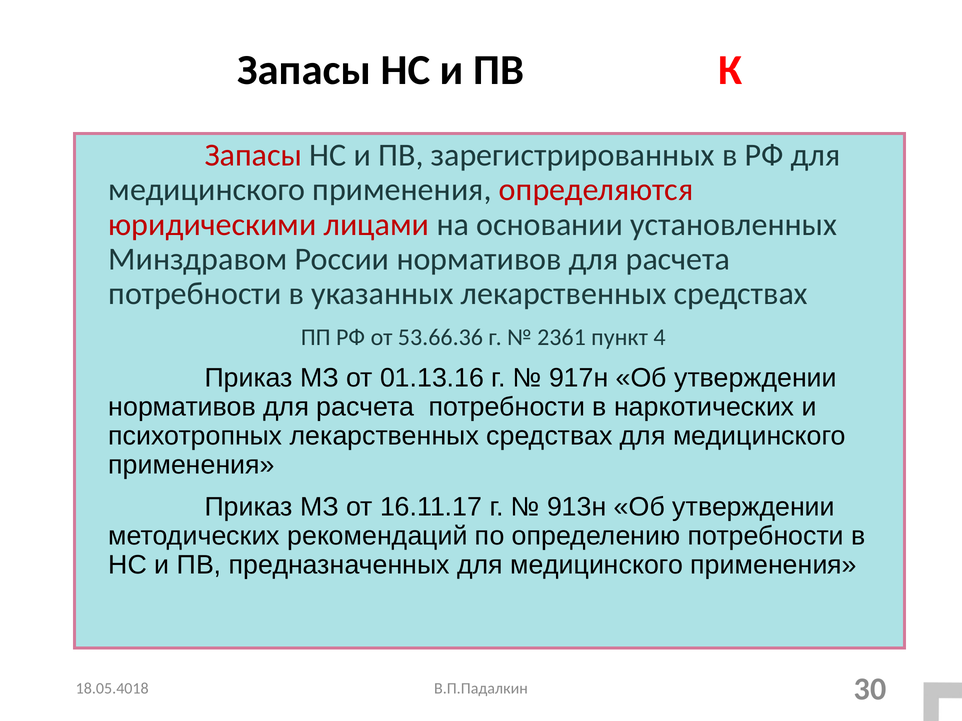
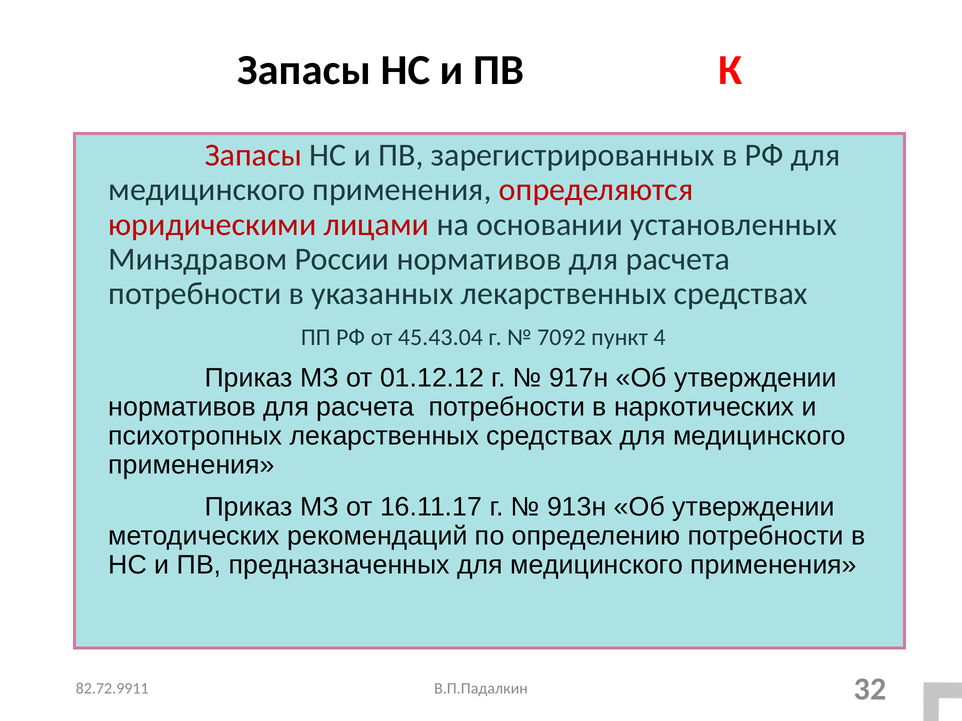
53.66.36: 53.66.36 -> 45.43.04 (440, 338)
2361: 2361 -> 7092 (561, 338)
01.13.16: 01.13.16 -> 01.12.12 (432, 378)
18.05.4018: 18.05.4018 -> 82.72.9911 (112, 689)
30: 30 -> 32 (870, 690)
